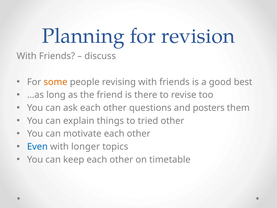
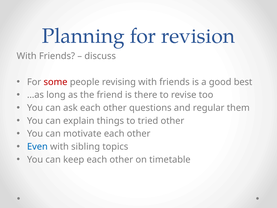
some colour: orange -> red (56, 82)
posters: posters -> regular (209, 108)
longer: longer -> sibling (86, 147)
